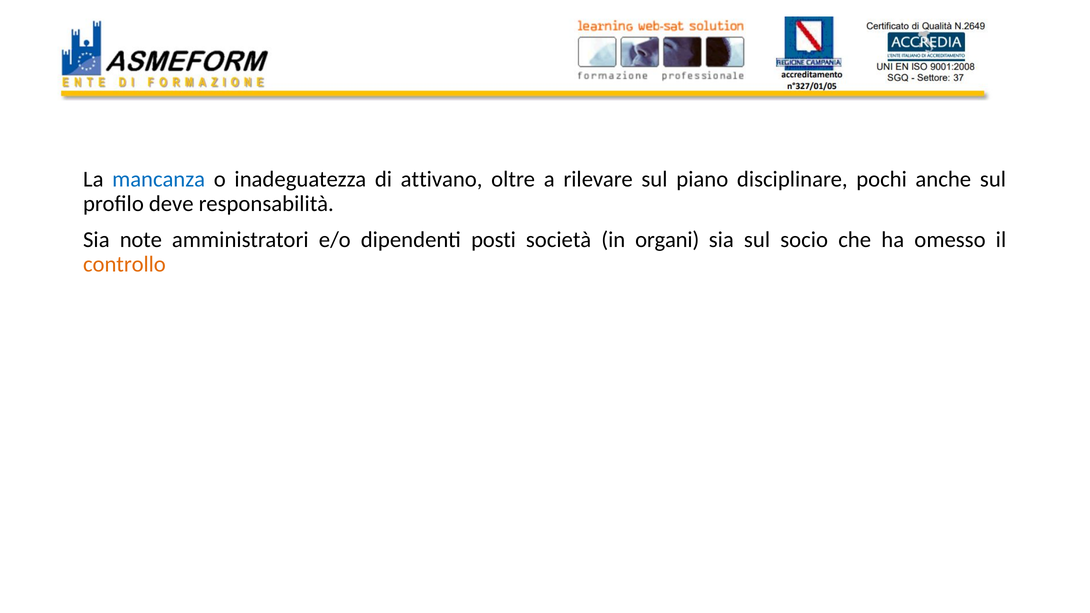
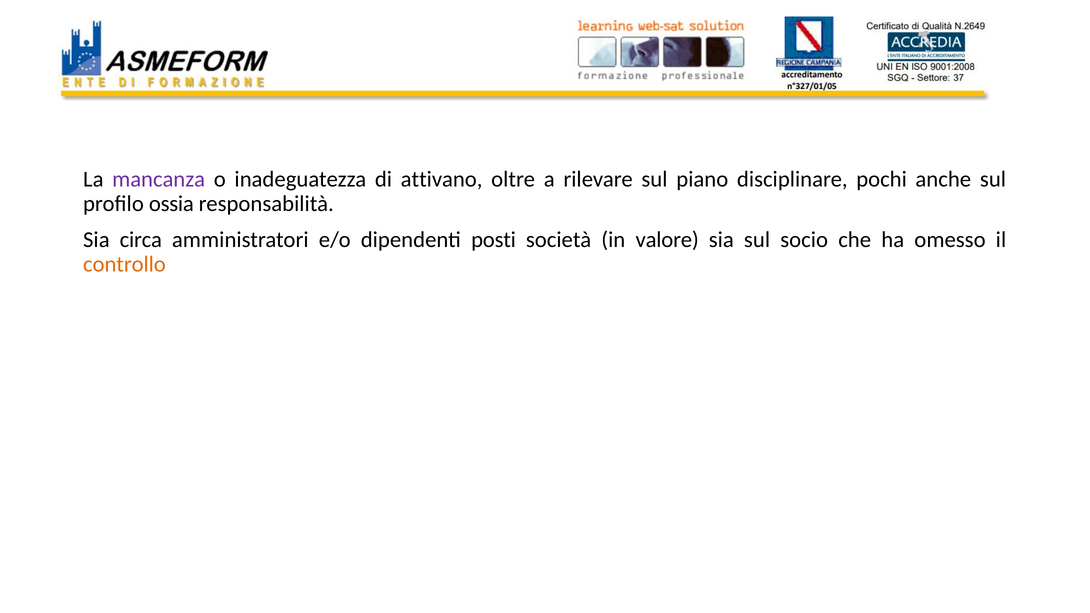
mancanza colour: blue -> purple (159, 179)
deve: deve -> ossia (171, 204)
note: note -> circa (141, 240)
organi: organi -> valore (667, 240)
